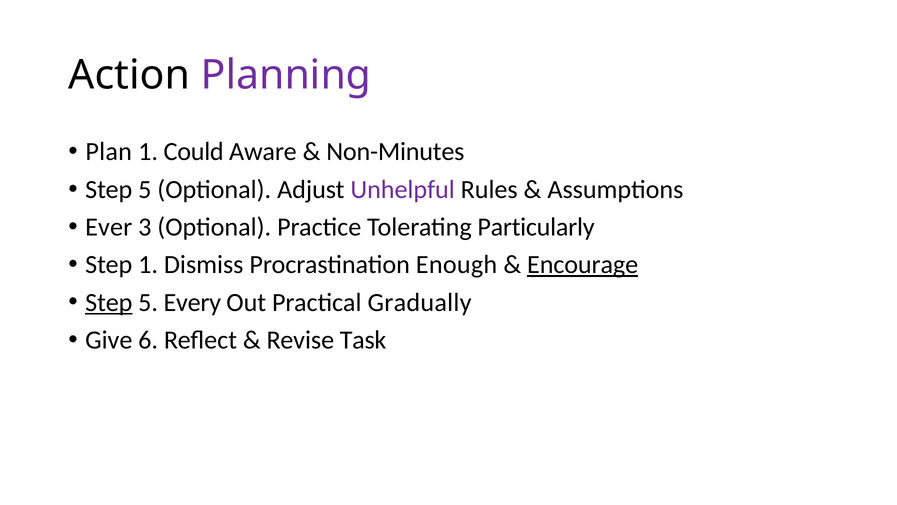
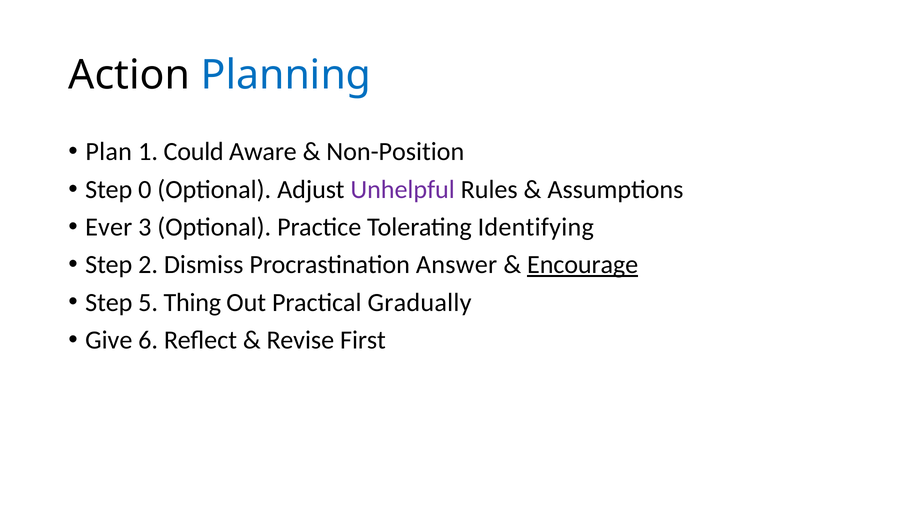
Planning colour: purple -> blue (286, 75)
Non-Minutes: Non-Minutes -> Non-Position (395, 152)
5: 5 -> 0 (145, 189)
Particularly: Particularly -> Identifying (536, 227)
Step 1: 1 -> 2 (148, 264)
Enough: Enough -> Answer (457, 264)
Step underline: present -> none (109, 302)
Every: Every -> Thing (192, 302)
Task: Task -> First (363, 340)
